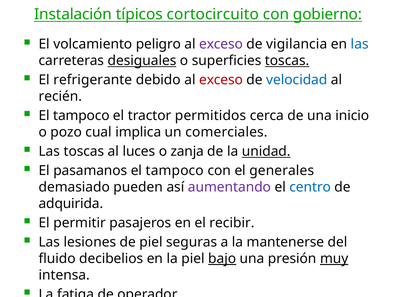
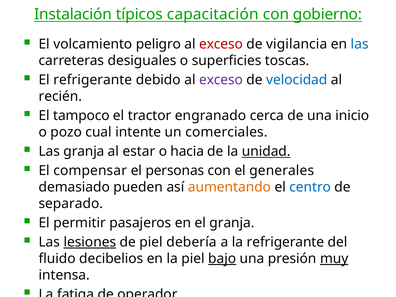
cortocircuito: cortocircuito -> capacitación (213, 14)
exceso colour: purple -> red (221, 44)
desiguales underline: present -> none (142, 61)
toscas underline: present -> none (287, 61)
exceso colour: red -> purple (221, 80)
permitidos: permitidos -> engranado (211, 116)
implica: implica -> intente (138, 132)
Las toscas: toscas -> granja (84, 151)
luces: luces -> estar (139, 151)
zanja: zanja -> hacia (187, 151)
pasamanos: pasamanos -> compensar (90, 171)
tampoco: tampoco -> personas (175, 171)
aumentando colour: purple -> orange (229, 187)
adquirida: adquirida -> separado (71, 204)
el recibir: recibir -> granja (232, 223)
lesiones underline: none -> present (90, 242)
seguras: seguras -> debería (192, 242)
la mantenerse: mantenerse -> refrigerante (285, 242)
